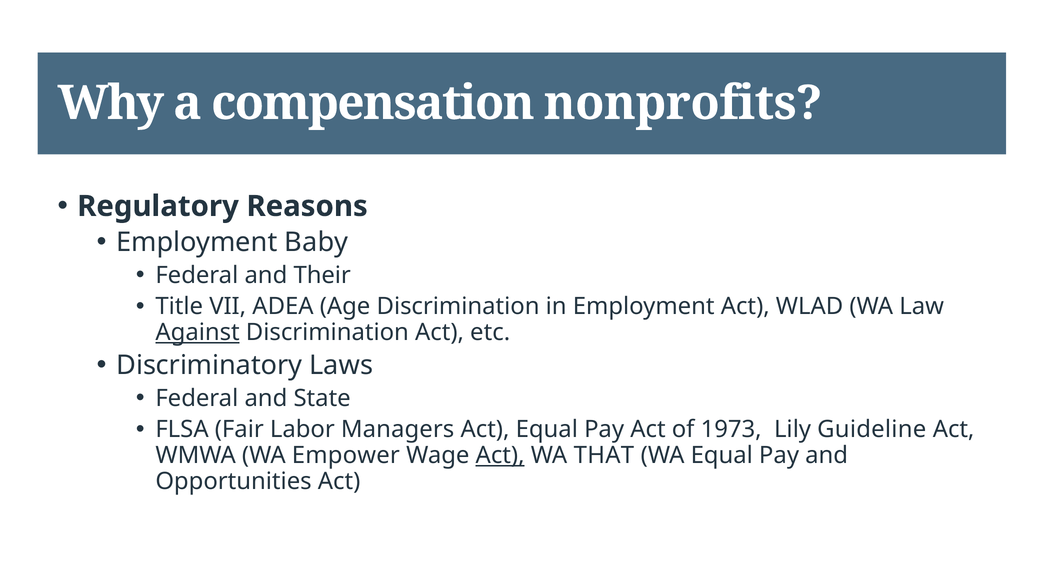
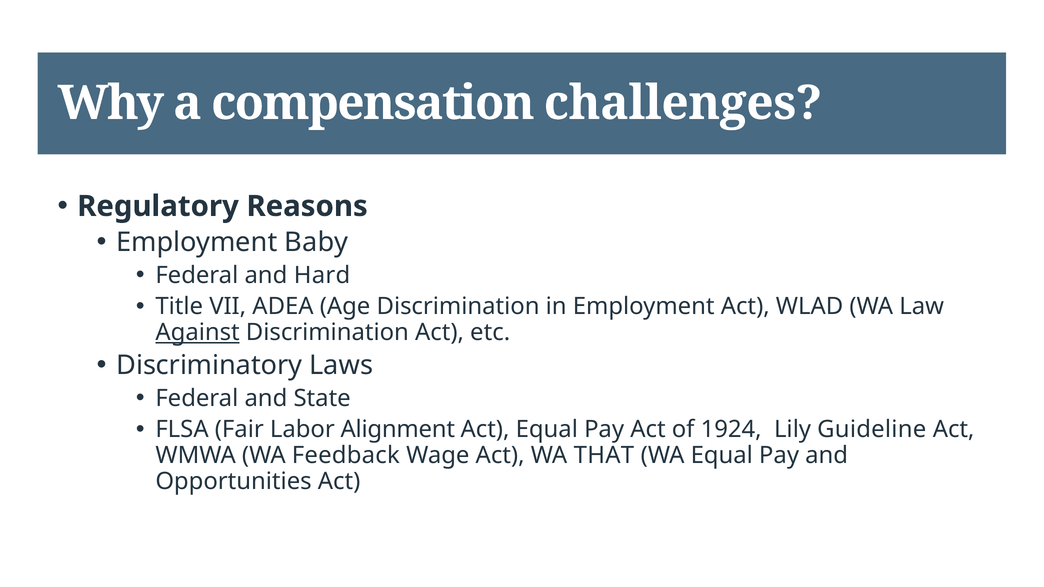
nonprofits: nonprofits -> challenges (683, 103)
Their: Their -> Hard (322, 275)
Managers: Managers -> Alignment (398, 430)
1973: 1973 -> 1924 (731, 430)
Empower: Empower -> Feedback (346, 456)
Act underline: present -> none (500, 456)
